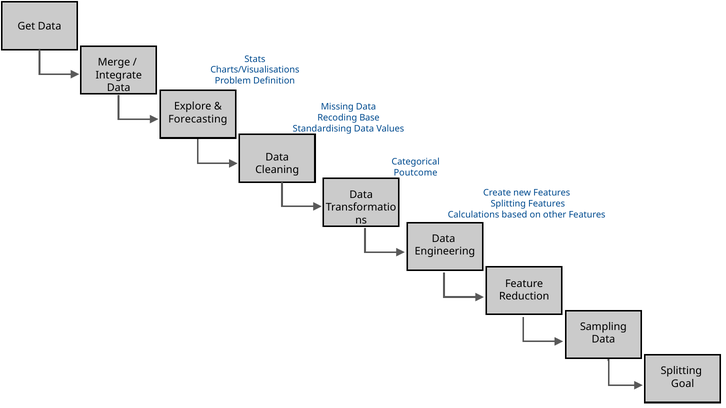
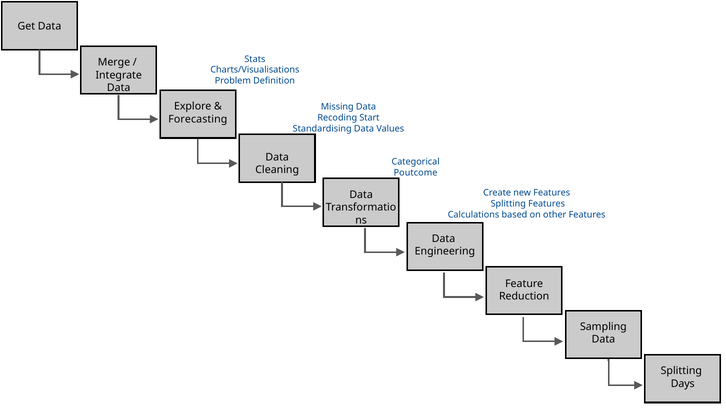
Base: Base -> Start (369, 118)
Goal: Goal -> Days (683, 384)
